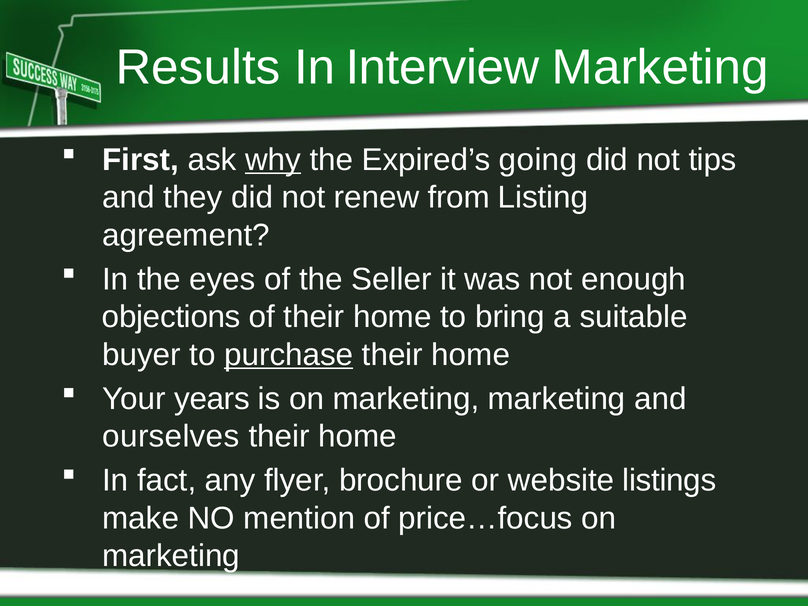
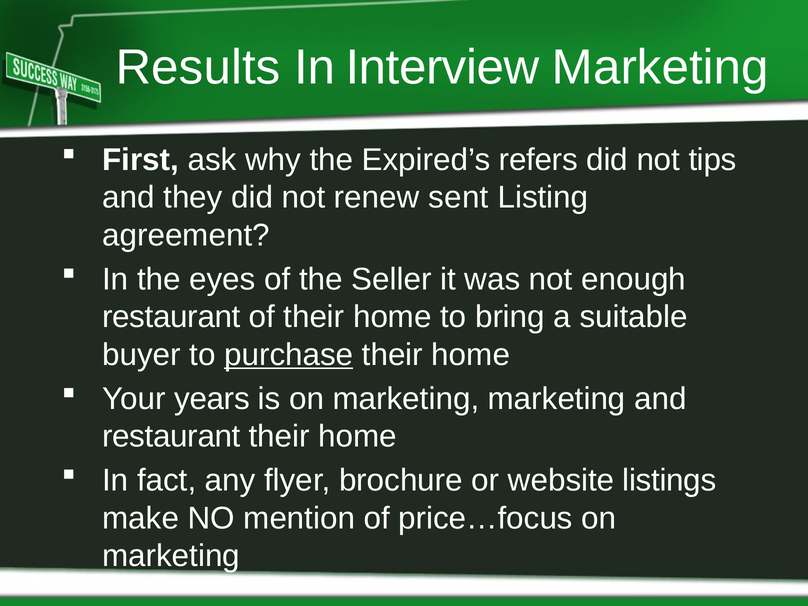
why underline: present -> none (273, 160)
going: going -> refers (538, 160)
from: from -> sent (458, 197)
objections: objections -> restaurant (171, 317)
ourselves: ourselves -> restaurant (171, 436)
